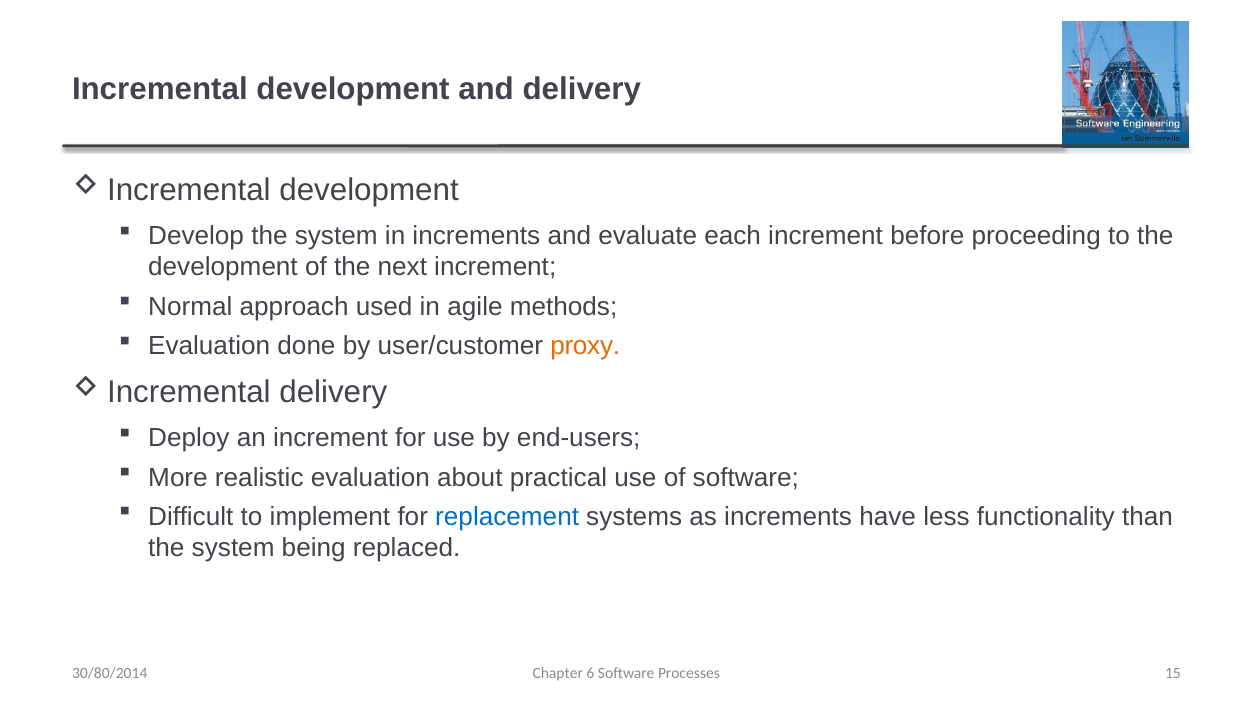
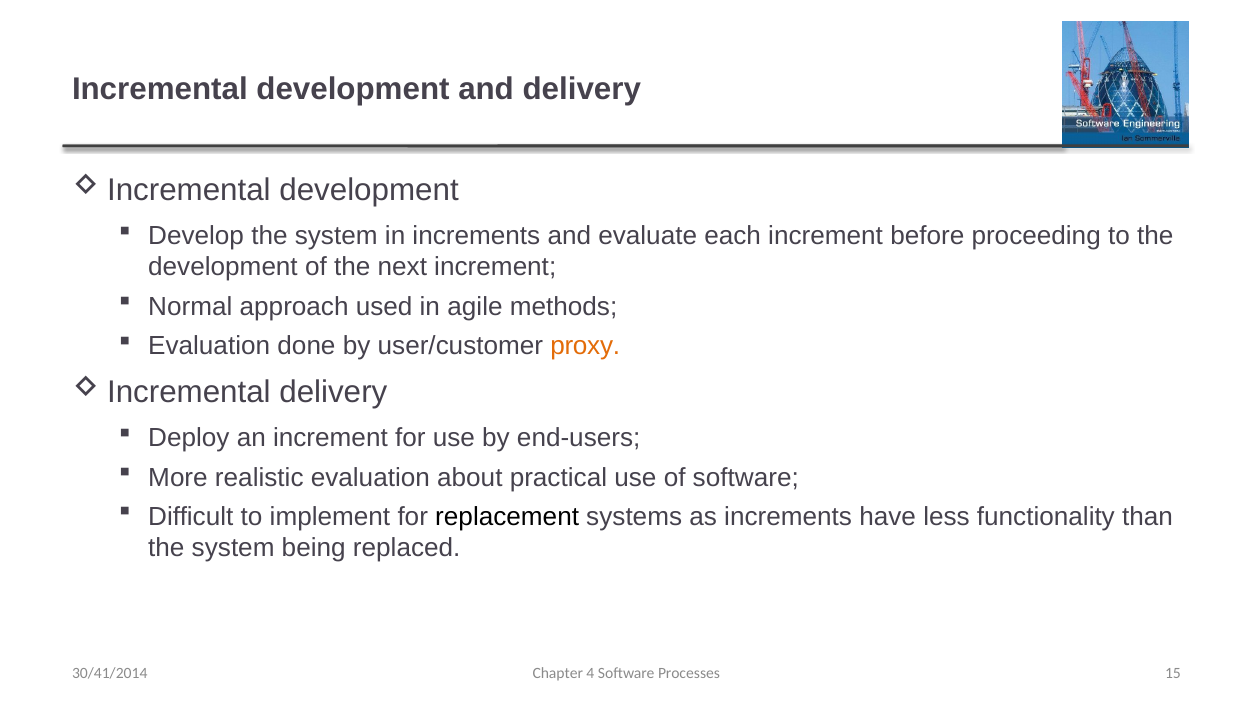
replacement colour: blue -> black (507, 516)
30/80/2014: 30/80/2014 -> 30/41/2014 (110, 673)
6: 6 -> 4 (590, 673)
